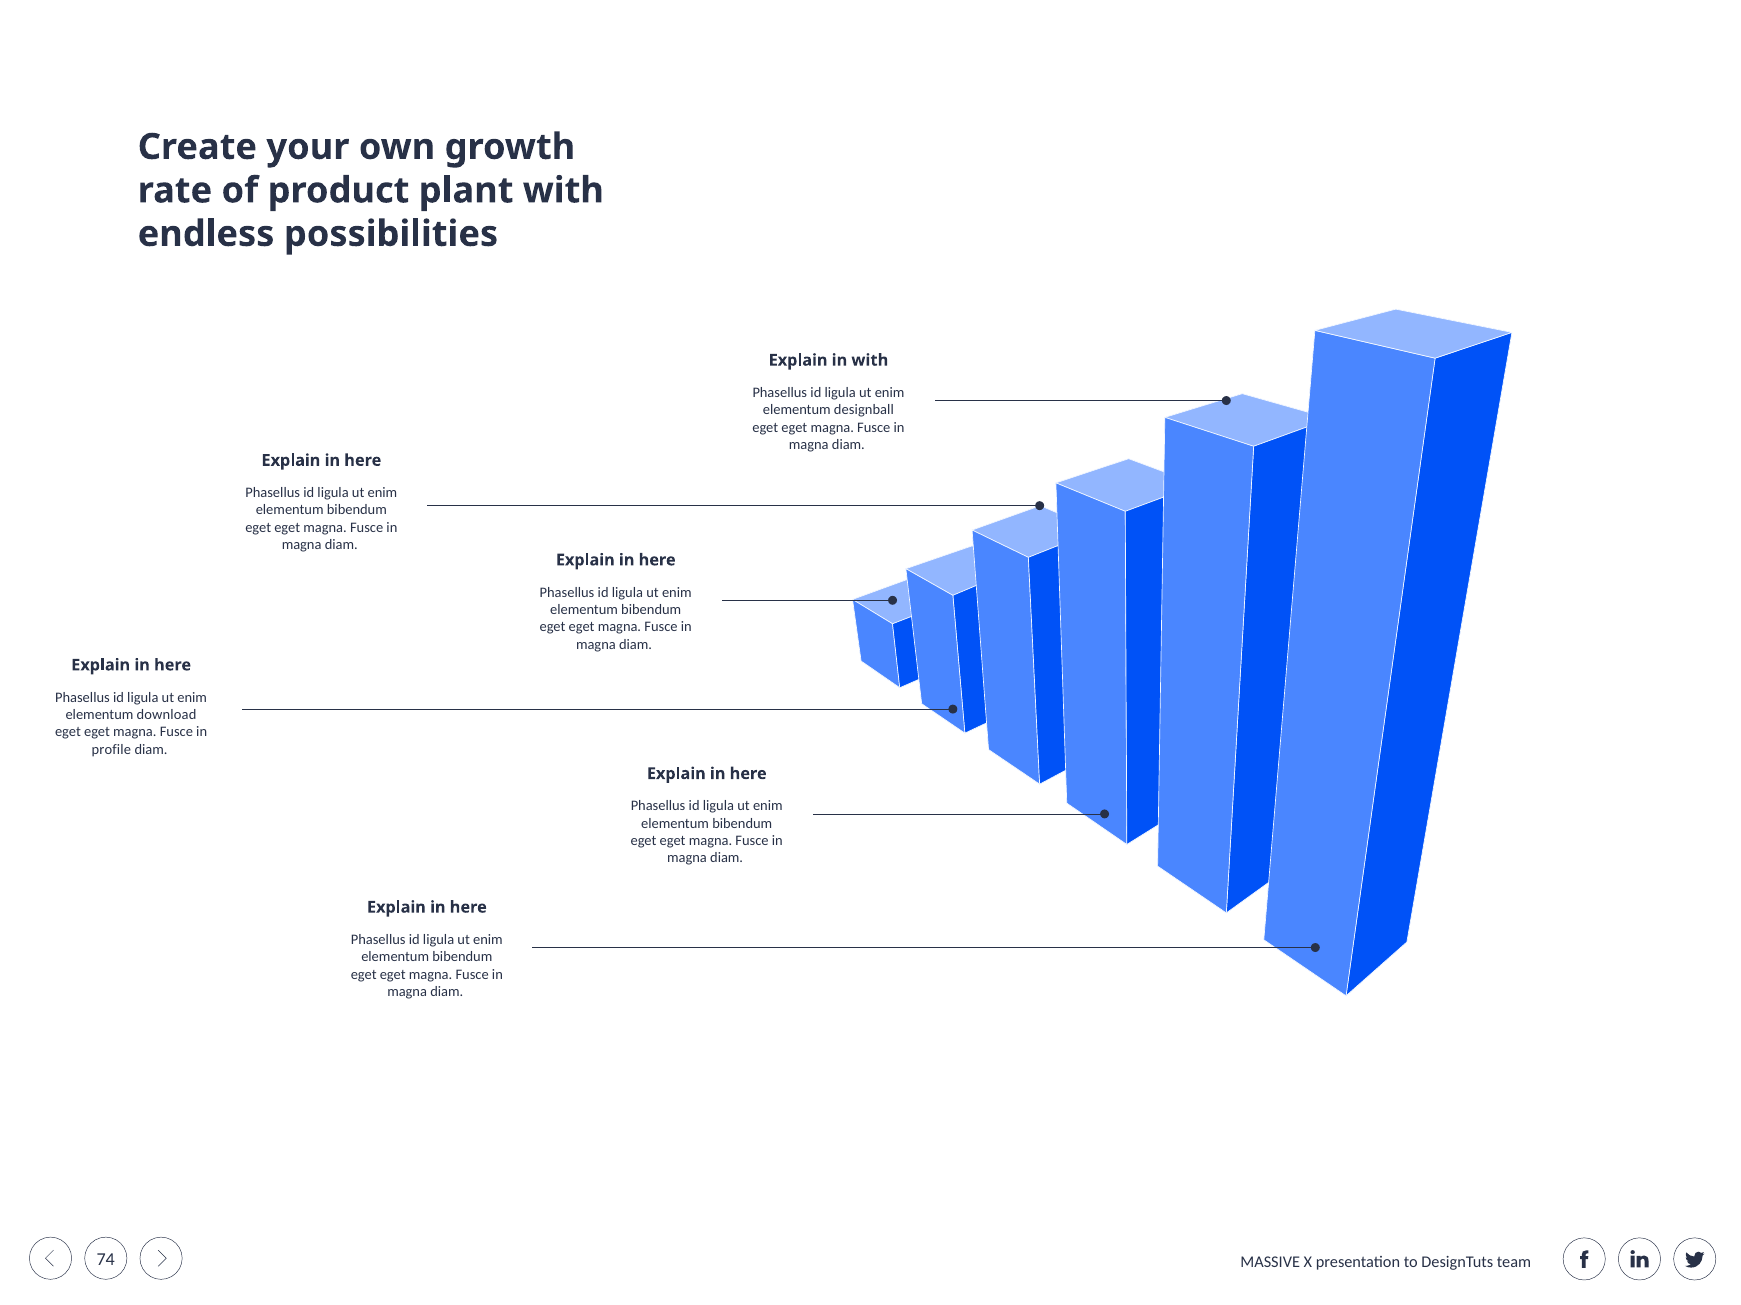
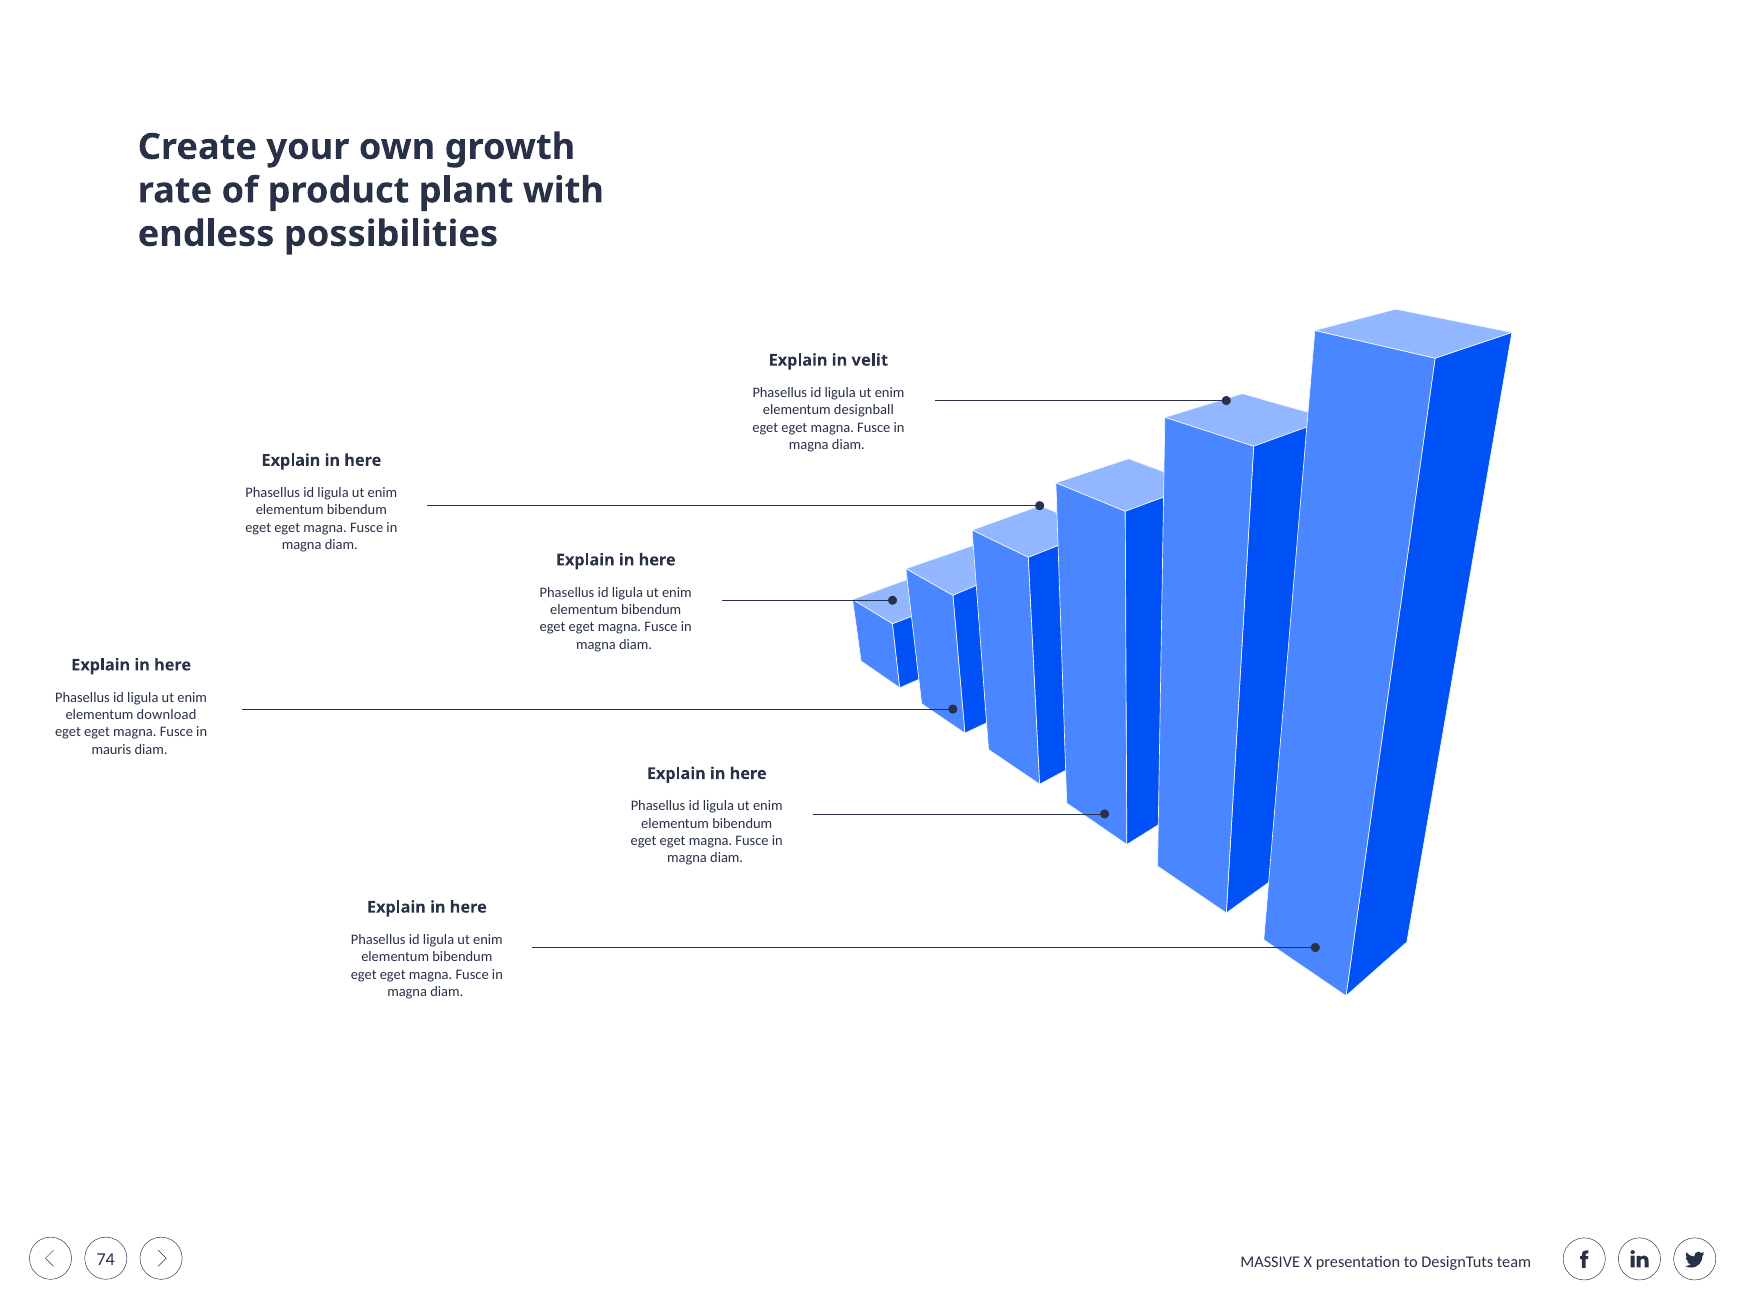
in with: with -> velit (870, 360)
profile: profile -> mauris (111, 750)
